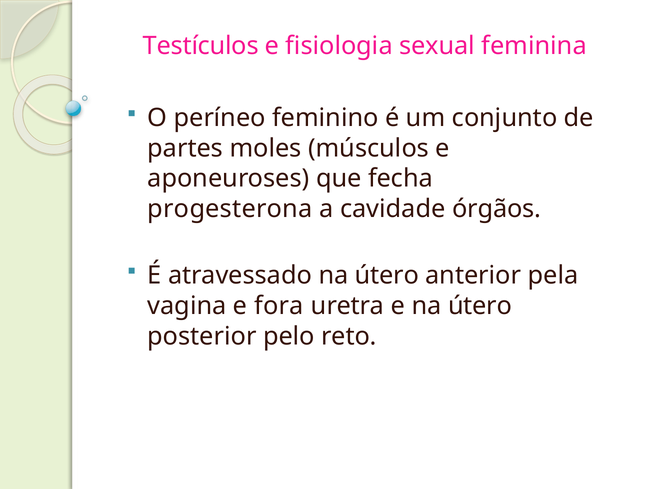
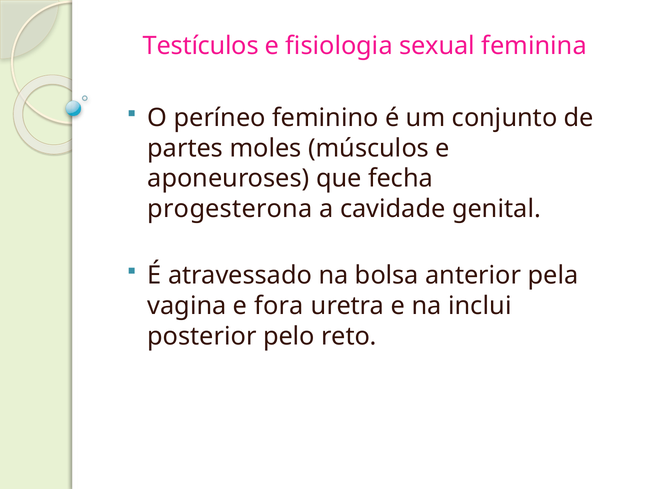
órgãos: órgãos -> genital (496, 209)
atravessado na útero: útero -> bolsa (387, 275)
e na útero: útero -> inclui (480, 306)
